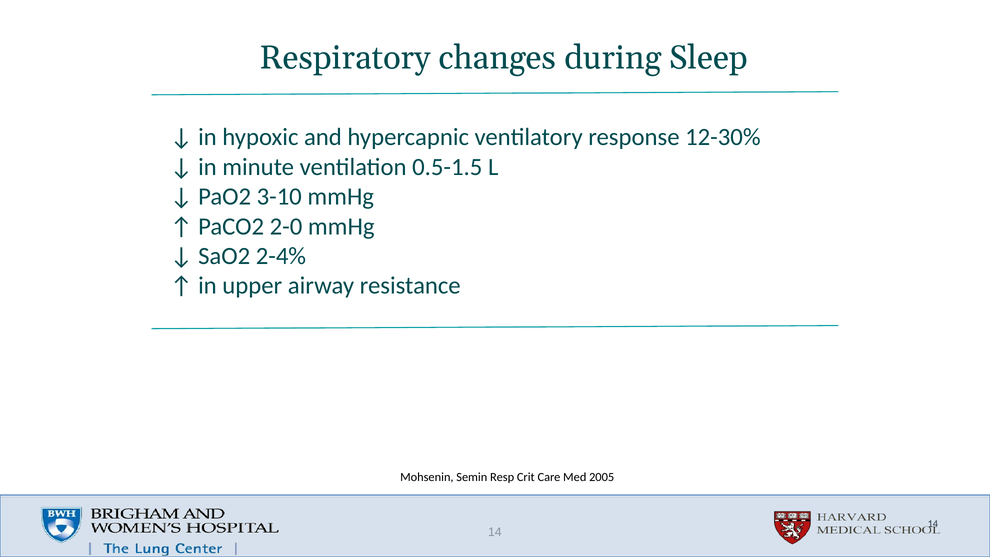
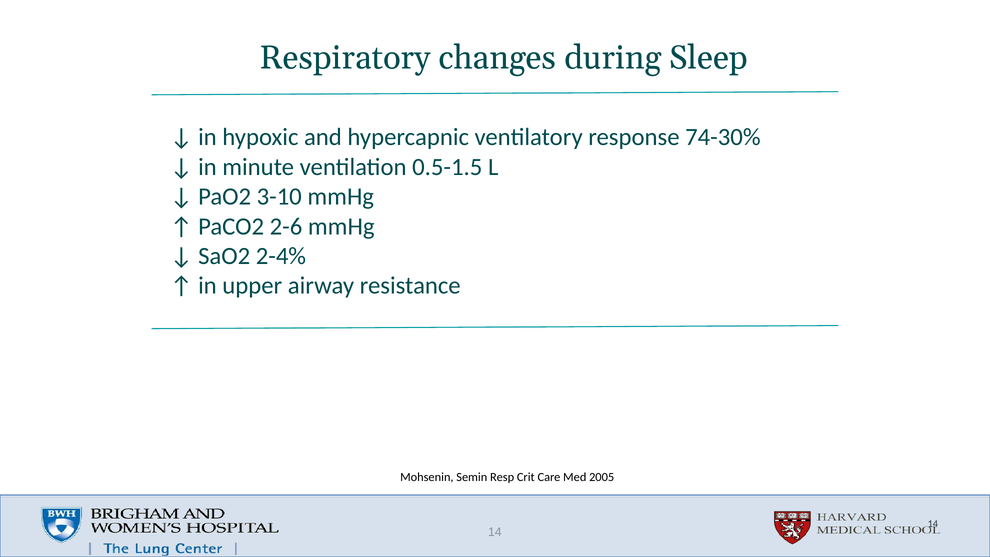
12-30%: 12-30% -> 74-30% (723, 137)
2-0: 2-0 -> 2-6 (286, 226)
